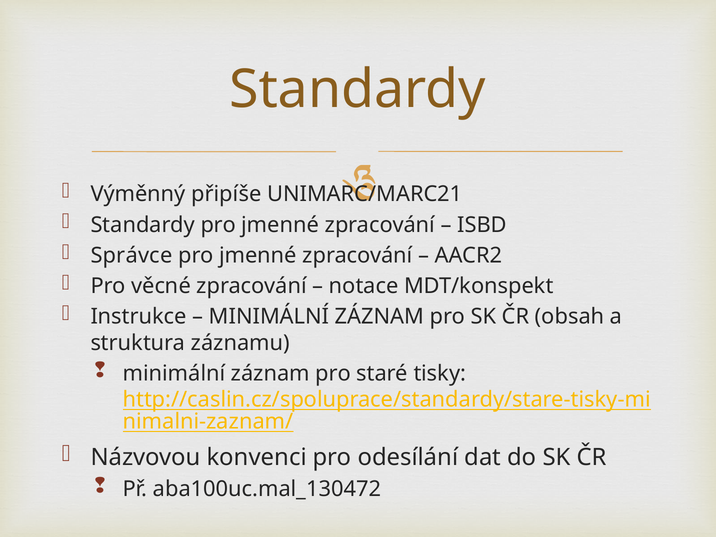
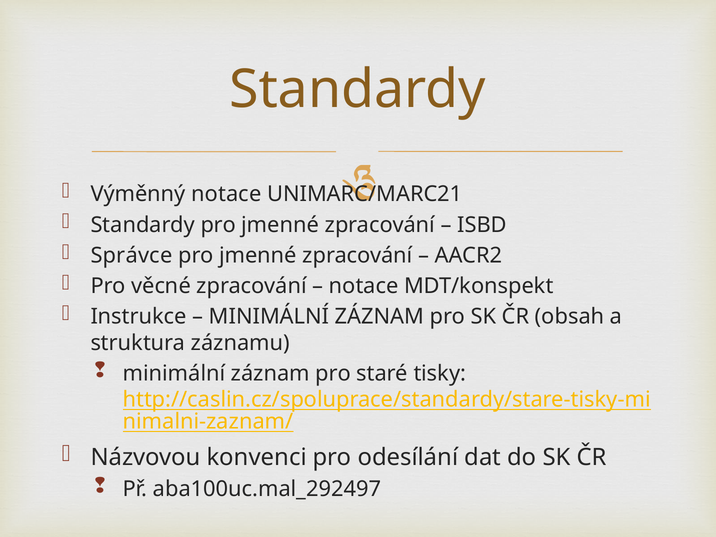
Výměnný připíše: připíše -> notace (226, 194)
aba100uc.mal_130472: aba100uc.mal_130472 -> aba100uc.mal_292497 (267, 489)
